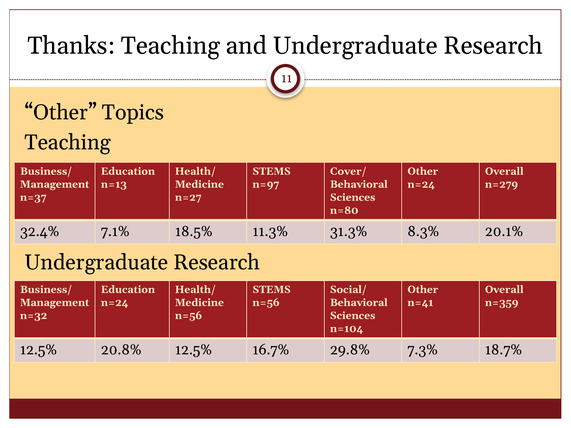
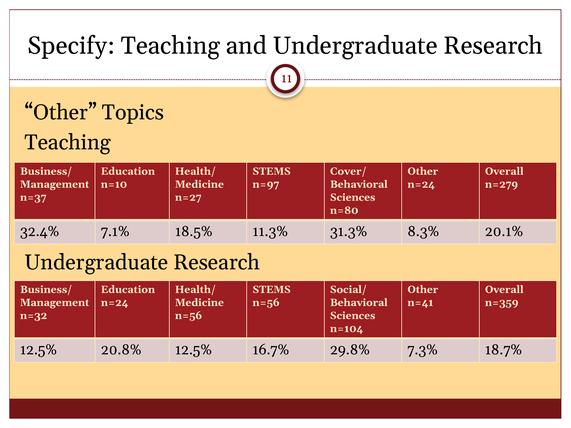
Thanks: Thanks -> Specify (71, 46)
n=13: n=13 -> n=10 (114, 184)
